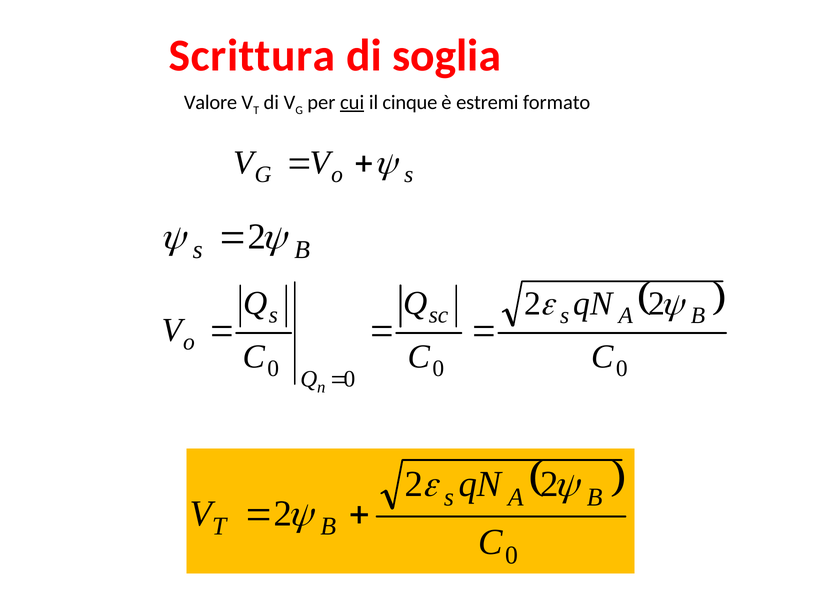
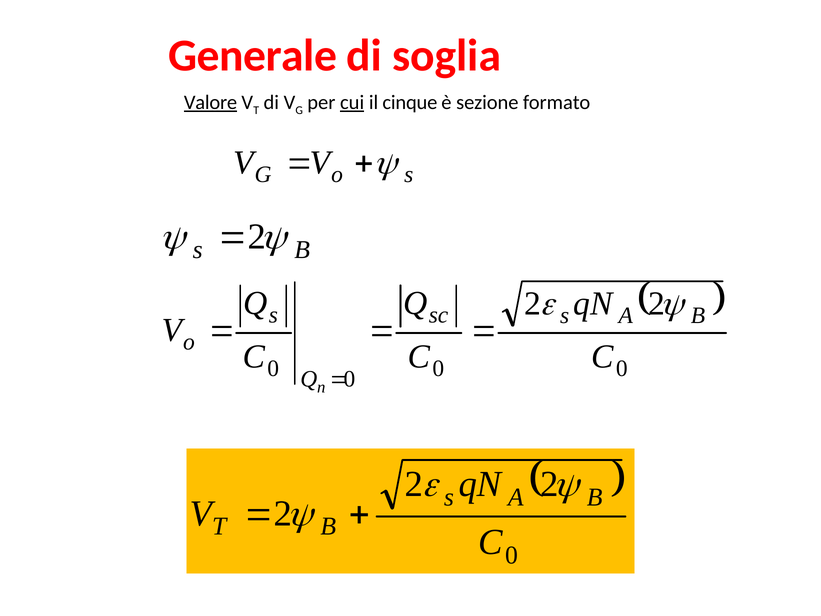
Scrittura: Scrittura -> Generale (253, 56)
Valore underline: none -> present (211, 102)
estremi: estremi -> sezione (487, 102)
